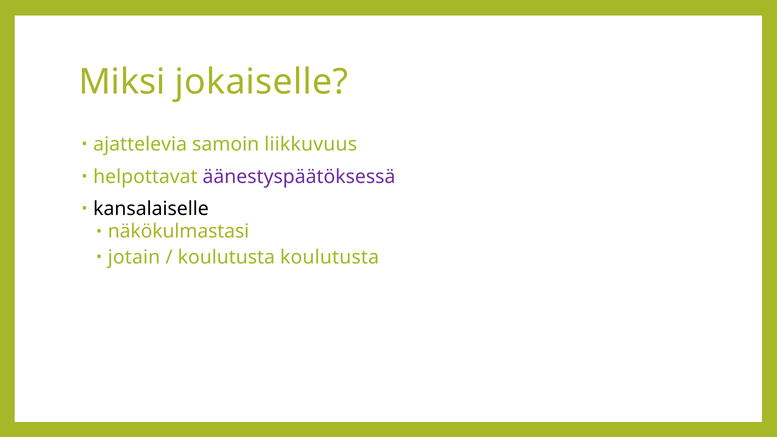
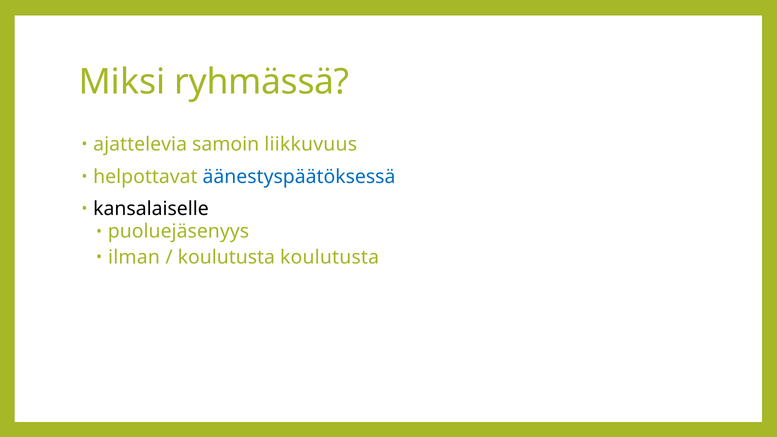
jokaiselle: jokaiselle -> ryhmässä (262, 82)
äänestyspäätöksessä colour: purple -> blue (299, 177)
näkökulmastasi: näkökulmastasi -> puoluejäsenyys (178, 232)
jotain: jotain -> ilman (134, 257)
